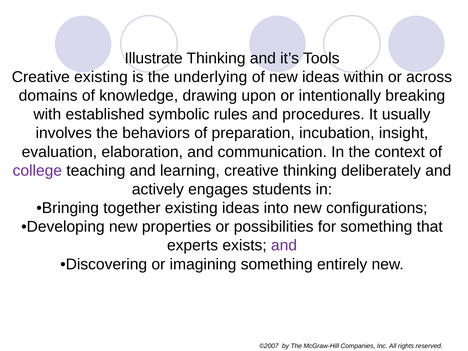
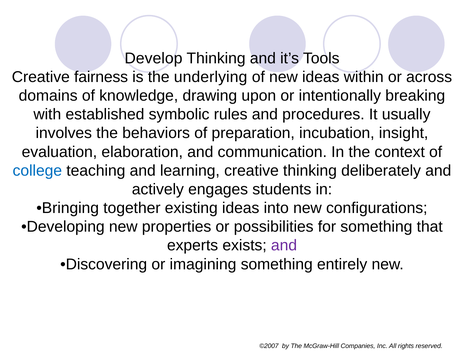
Illustrate: Illustrate -> Develop (153, 58)
Creative existing: existing -> fairness (101, 77)
college colour: purple -> blue (37, 171)
